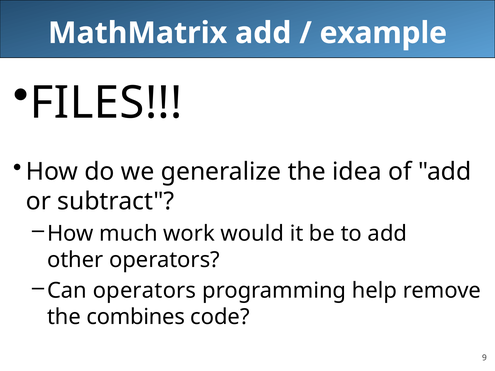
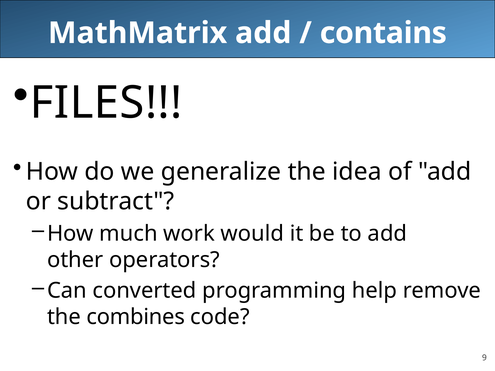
example: example -> contains (383, 33)
Can operators: operators -> converted (145, 291)
